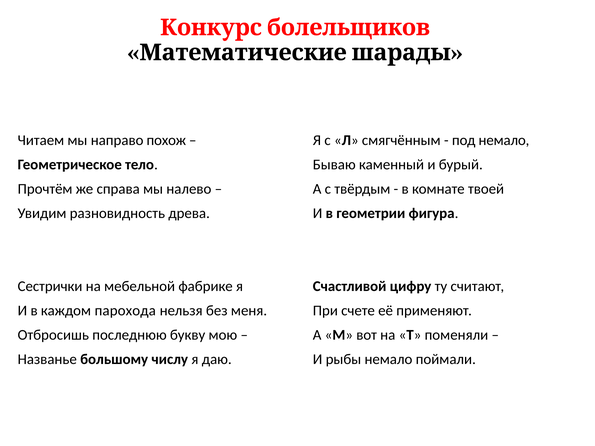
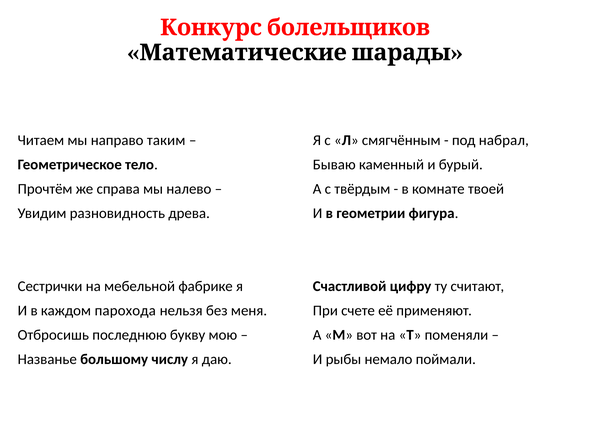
похож: похож -> таким (166, 140)
под немало: немало -> набрал (504, 140)
